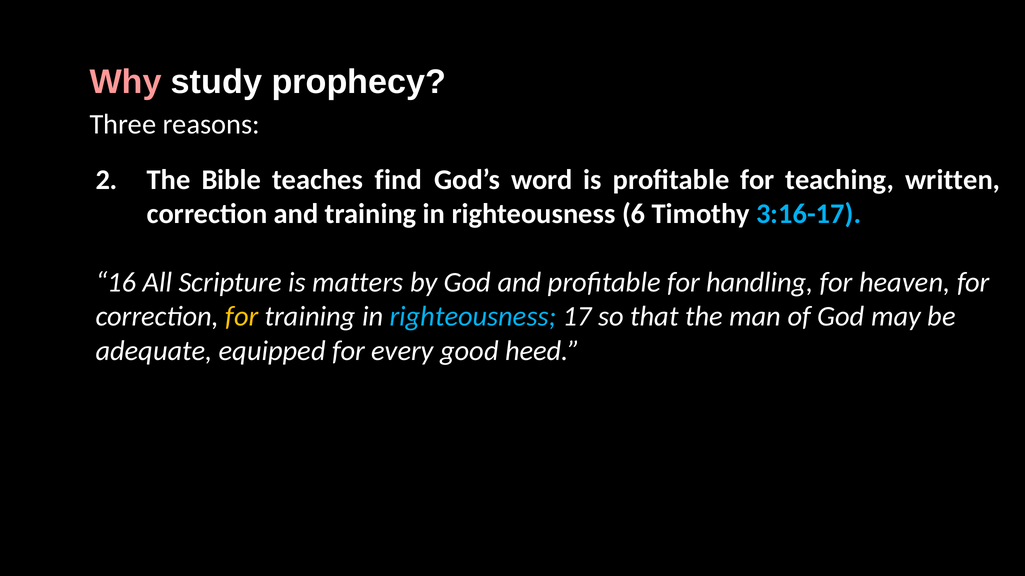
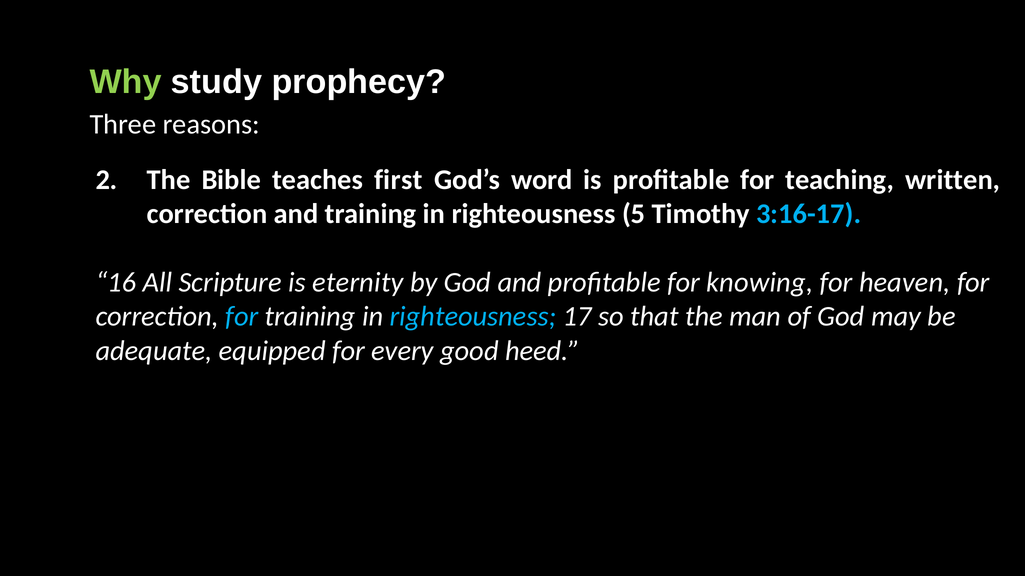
Why colour: pink -> light green (126, 82)
find: find -> first (398, 180)
6: 6 -> 5 (634, 214)
matters: matters -> eternity (358, 283)
handling: handling -> knowing (760, 283)
for colour: yellow -> light blue (242, 317)
